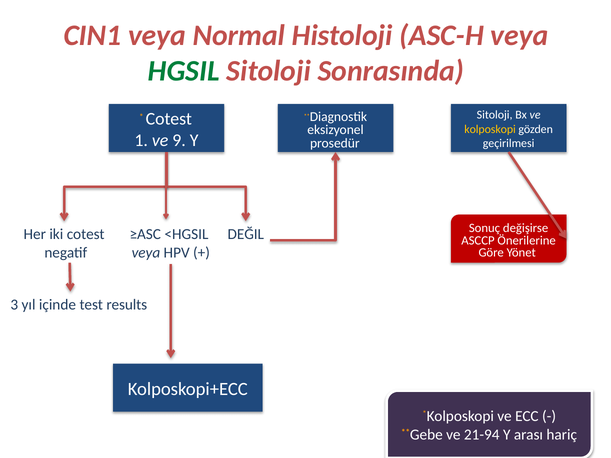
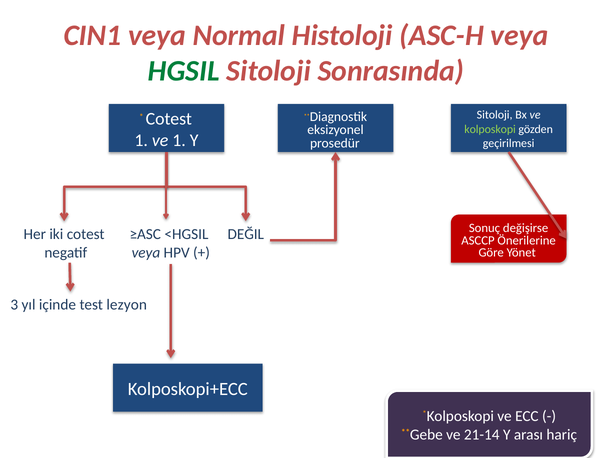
kolposkopi colour: yellow -> light green (490, 129)
9: 9 -> 1 (179, 140)
results: results -> lezyon (127, 305)
21-94: 21-94 -> 21-14 (482, 435)
